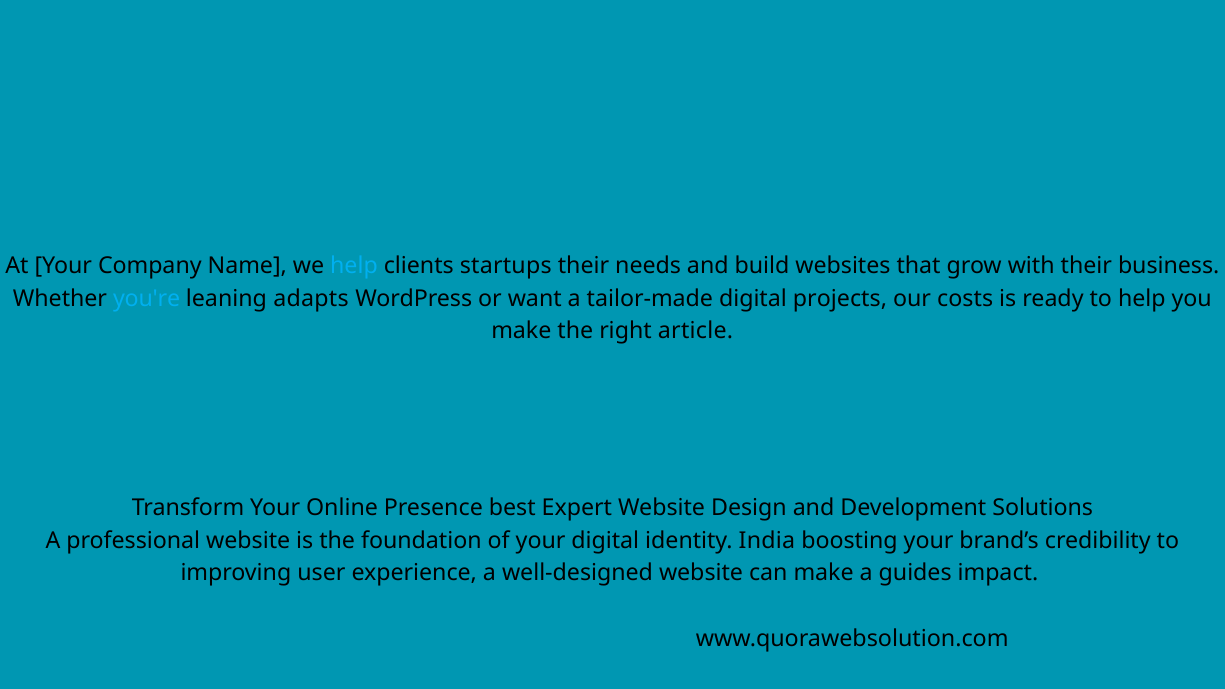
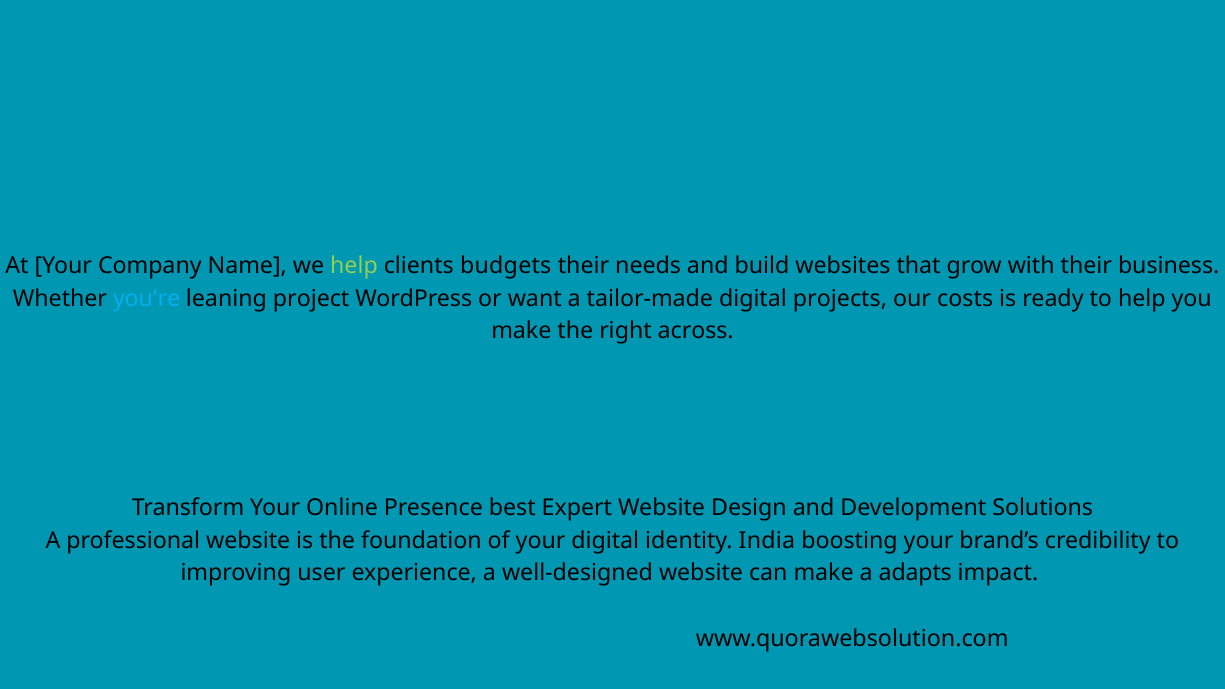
help colour: light blue -> light green (354, 266)
startups: startups -> budgets (506, 266)
adapts: adapts -> project (311, 299)
article: article -> across (696, 331)
guides: guides -> adapts (915, 573)
